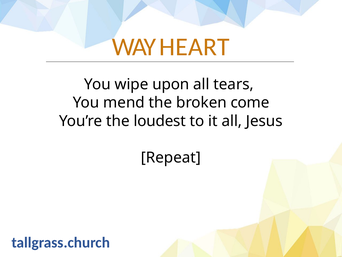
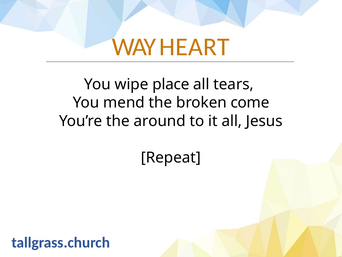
upon: upon -> place (171, 84)
loudest: loudest -> around (160, 121)
